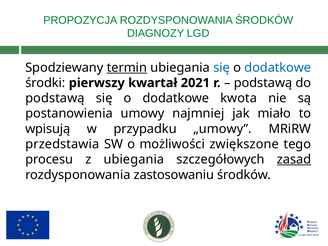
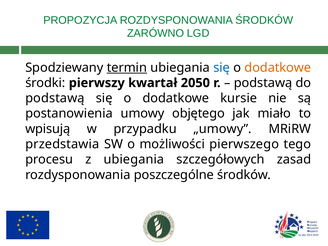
DIAGNOZY: DIAGNOZY -> ZARÓWNO (156, 33)
dodatkowe colour: blue -> orange (278, 68)
2021: 2021 -> 2050 (195, 83)
kwota: kwota -> kursie (239, 98)
najmniej: najmniej -> objętego (198, 114)
zwiększone: zwiększone -> pierwszego (244, 144)
zasad underline: present -> none (294, 159)
zastosowaniu: zastosowaniu -> poszczególne (174, 175)
